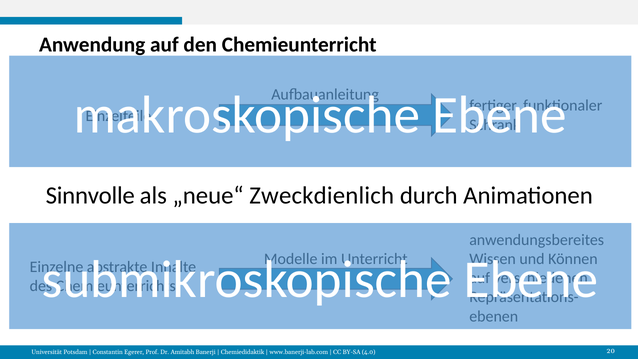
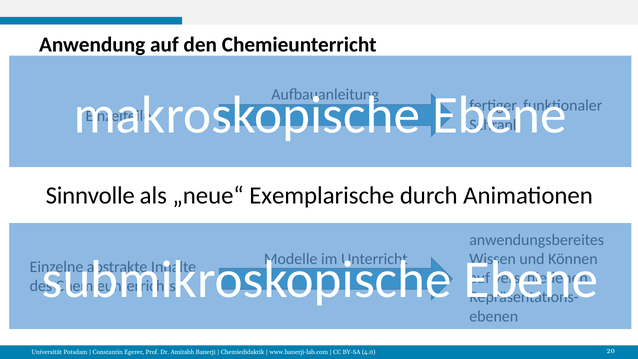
Zweckdienlich: Zweckdienlich -> Exemplarische (322, 195)
